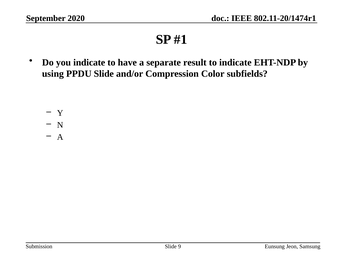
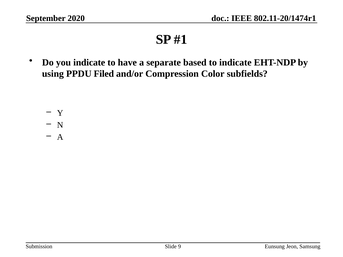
result: result -> based (195, 62)
PPDU Slide: Slide -> Filed (104, 74)
